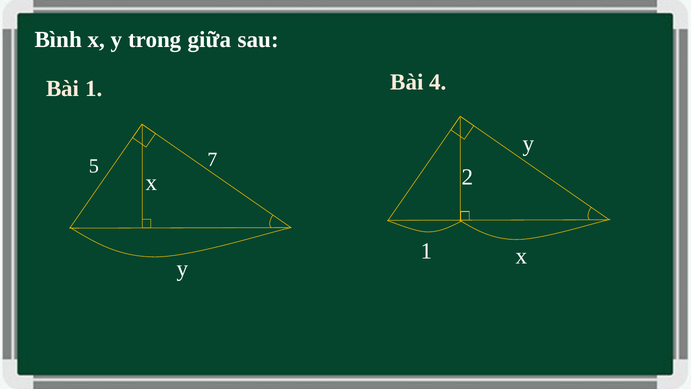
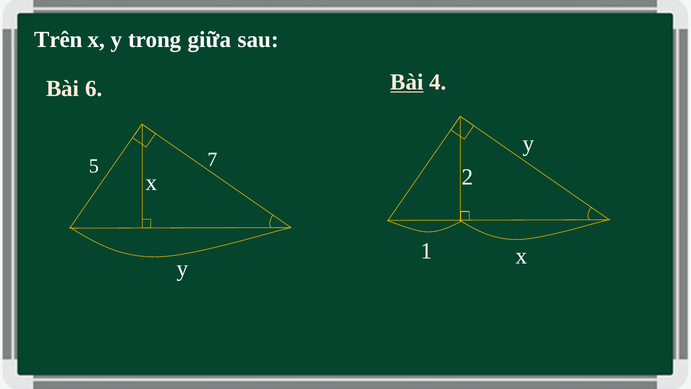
Bình: Bình -> Trên (58, 40)
Bài underline: none -> present (407, 82)
Bài 1: 1 -> 6 (94, 89)
